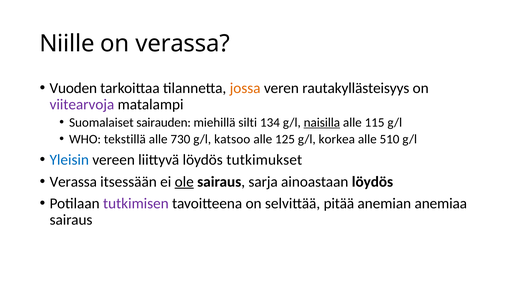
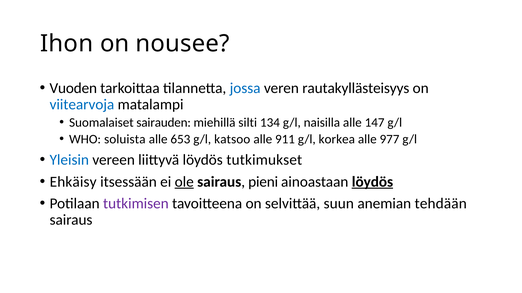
Niille: Niille -> Ihon (67, 44)
on verassa: verassa -> nousee (182, 44)
jossa colour: orange -> blue (245, 88)
viitearvoja colour: purple -> blue (82, 105)
naisilla underline: present -> none (322, 123)
115: 115 -> 147 (375, 123)
tekstillä: tekstillä -> soluista (125, 139)
730: 730 -> 653 (180, 139)
125: 125 -> 911 (285, 139)
510: 510 -> 977 (390, 139)
Verassa: Verassa -> Ehkäisy (73, 182)
sarja: sarja -> pieni (263, 182)
löydös underline: none -> present (372, 182)
pitää: pitää -> suun (339, 204)
anemiaa: anemiaa -> tehdään (441, 204)
